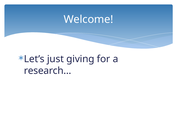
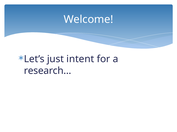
giving: giving -> intent (80, 59)
